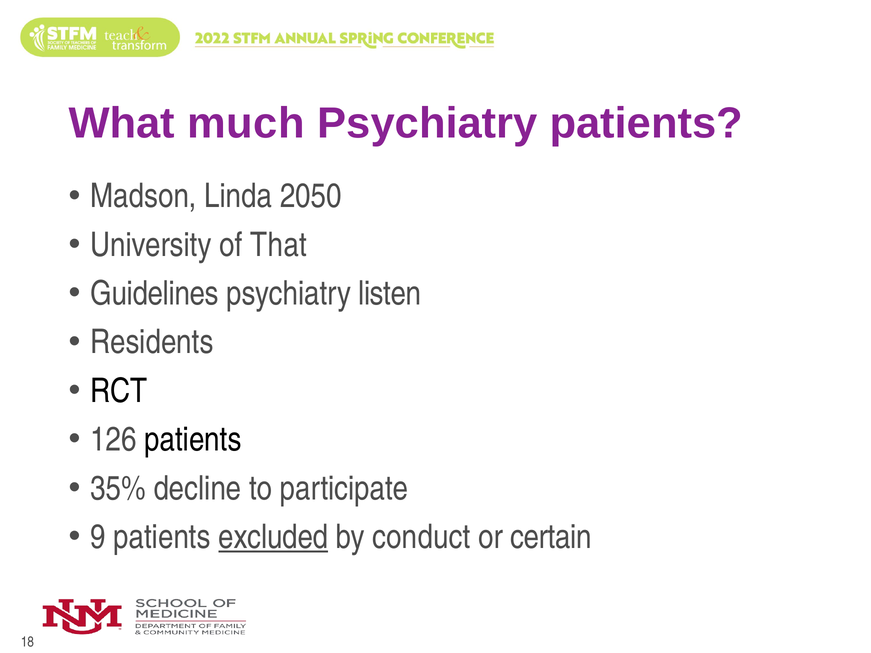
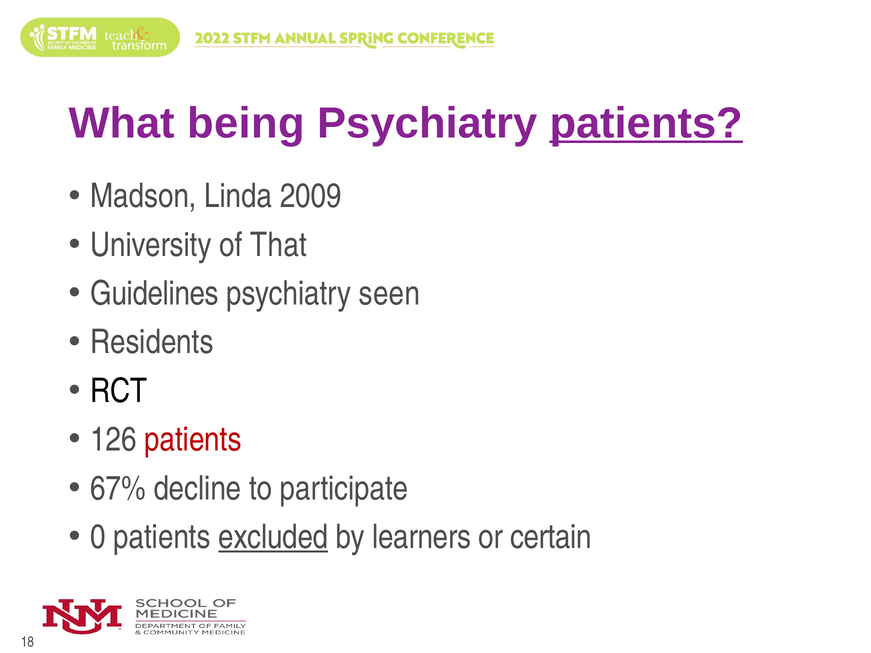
much: much -> being (246, 123)
patients underline: none -> present (646, 123)
2050: 2050 -> 2009 (311, 196)
listen: listen -> seen (390, 294)
patients colour: black -> red (193, 440)
35%: 35% -> 67% (118, 489)
9: 9 -> 0 (98, 537)
conduct: conduct -> learners (422, 537)
